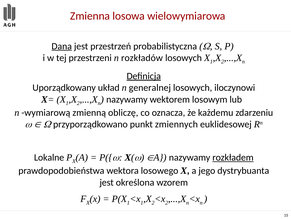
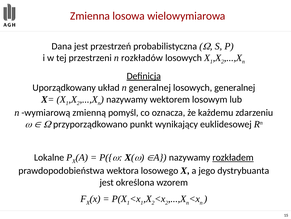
Dana underline: present -> none (62, 46)
losowych iloczynowi: iloczynowi -> generalnej (235, 87)
obliczę: obliczę -> pomyśl (123, 112)
zmiennych: zmiennych -> wynikający (176, 124)
